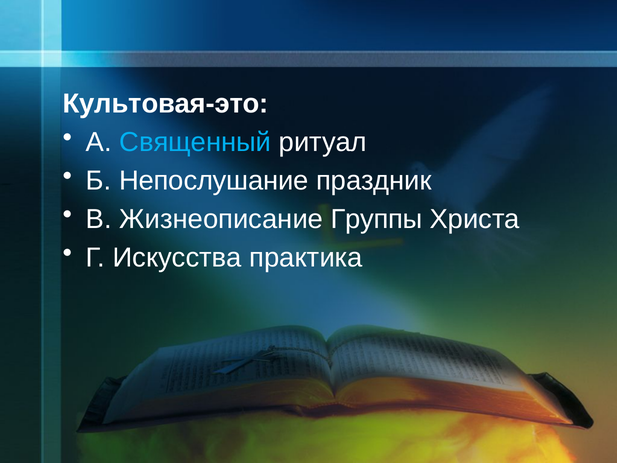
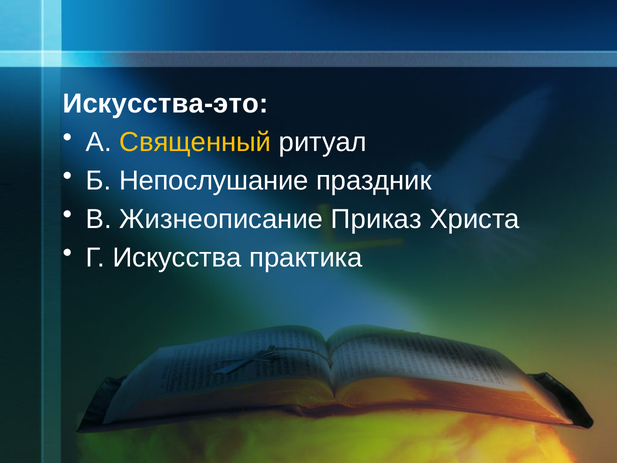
Культовая-это: Культовая-это -> Искусства-это (165, 104)
Священный colour: light blue -> yellow (195, 142)
Группы: Группы -> Приказ (376, 219)
